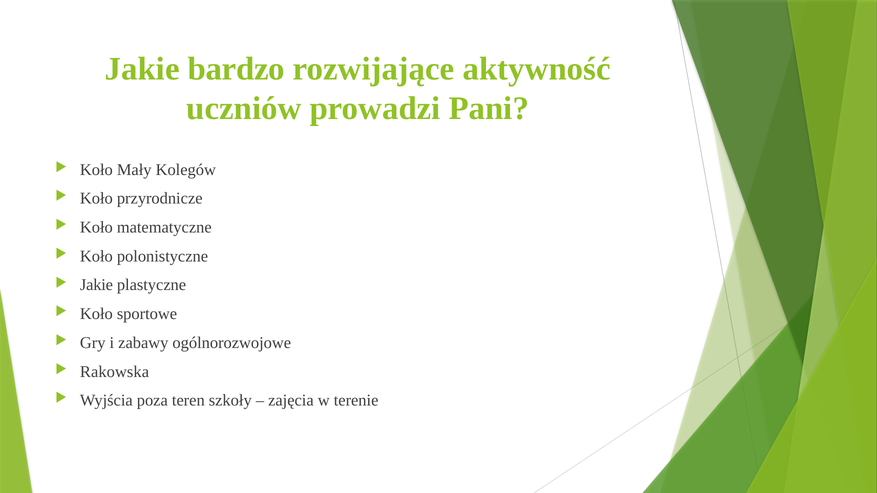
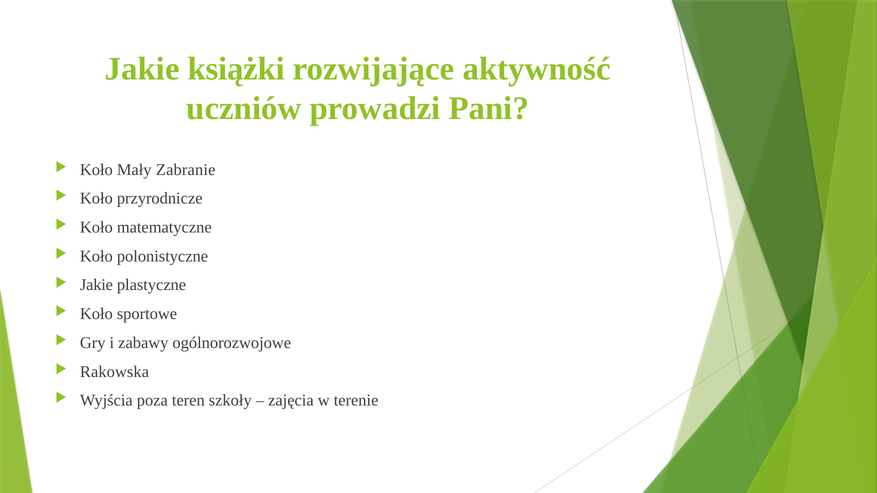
bardzo: bardzo -> książki (236, 69)
Kolegów: Kolegów -> Zabranie (186, 170)
